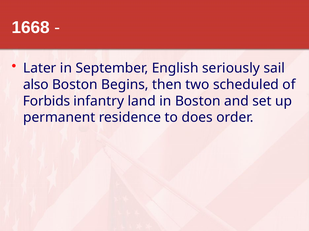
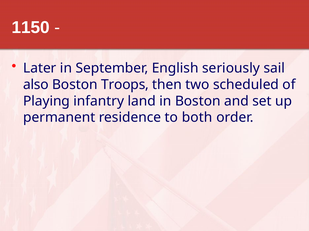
1668: 1668 -> 1150 (31, 27)
Begins: Begins -> Troops (125, 85)
Forbids: Forbids -> Playing (47, 101)
does: does -> both (197, 118)
